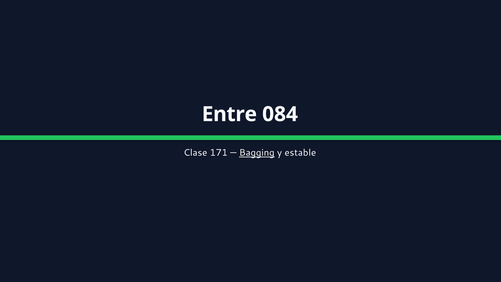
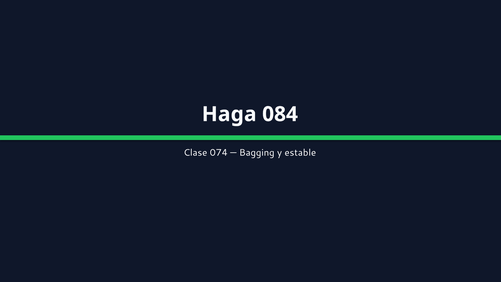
Entre: Entre -> Haga (229, 114)
171: 171 -> 074 (219, 153)
Bagging underline: present -> none (257, 153)
